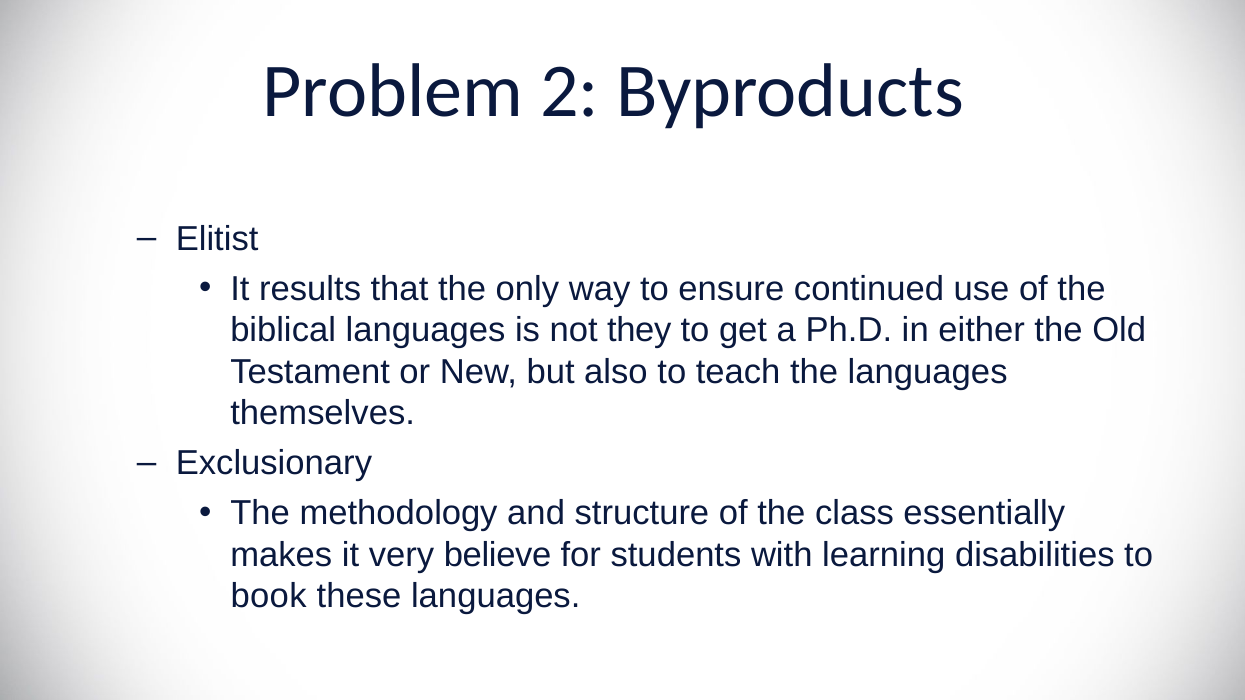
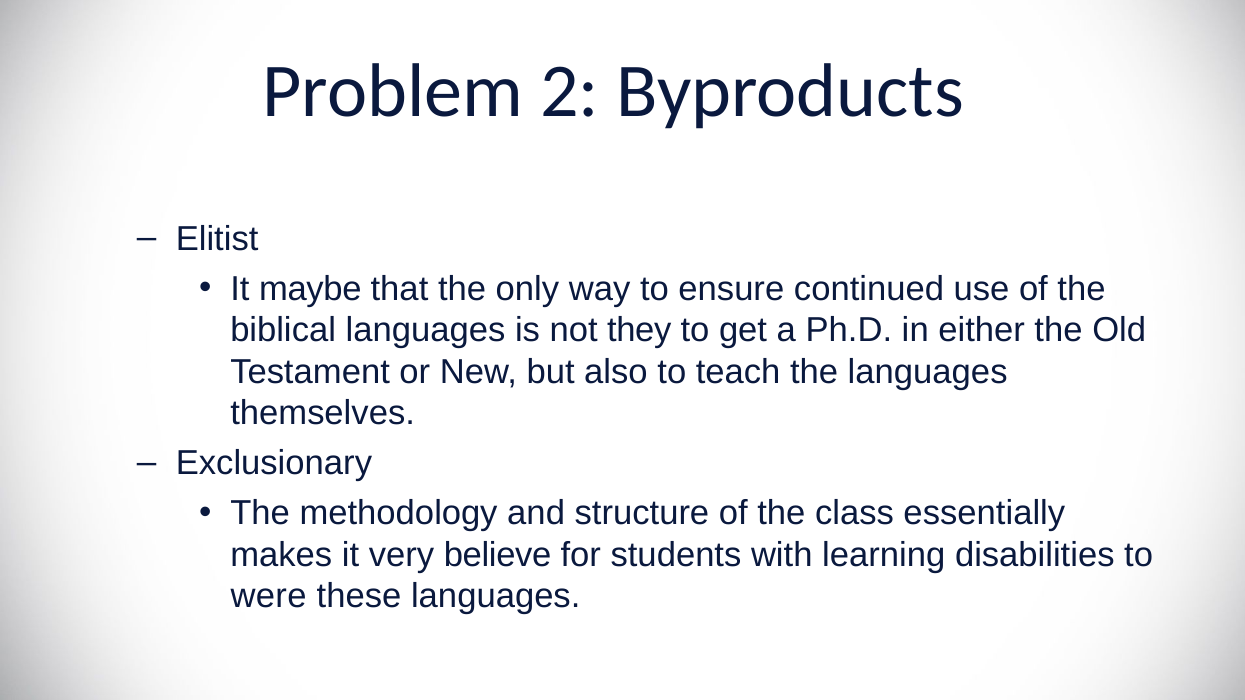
results: results -> maybe (310, 289)
book: book -> were (269, 597)
